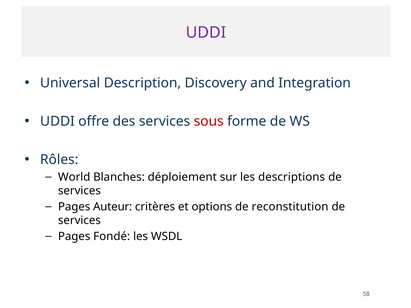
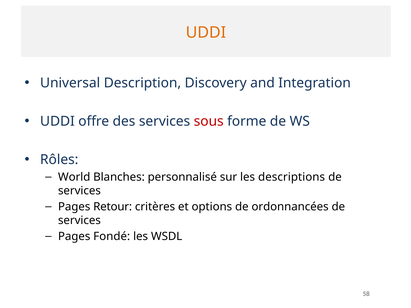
UDDI colour: purple -> orange (206, 32)
déploiement: déploiement -> personnalisé (182, 177)
Auteur: Auteur -> Retour (113, 207)
reconstitution: reconstitution -> ordonnancées (290, 207)
